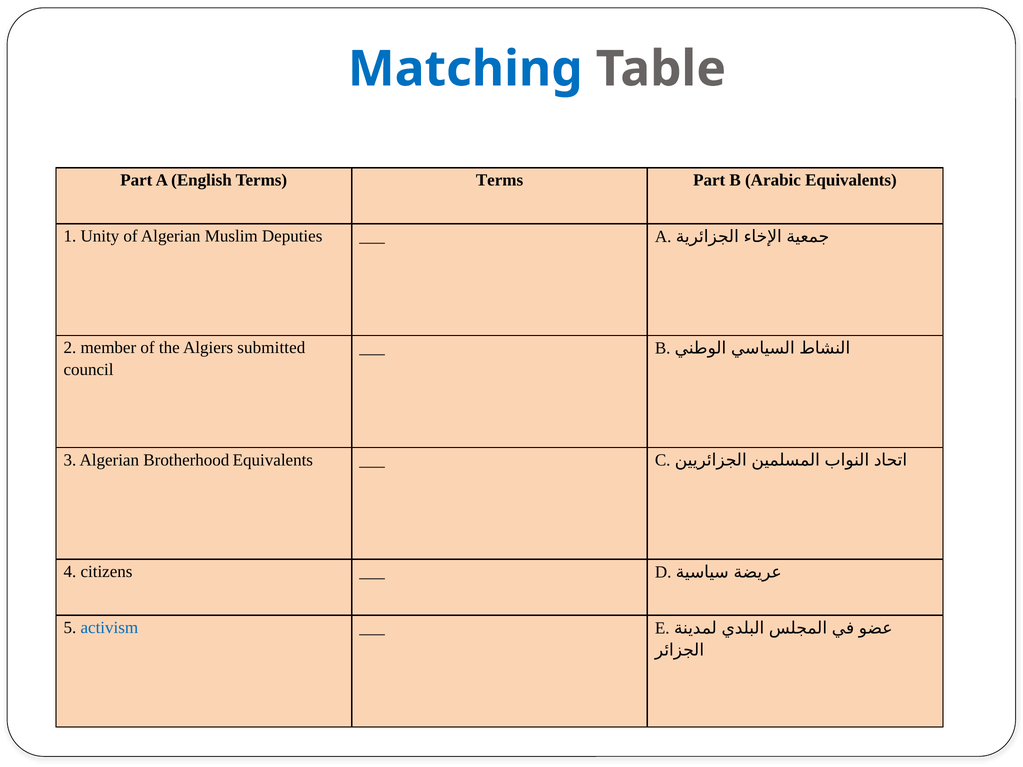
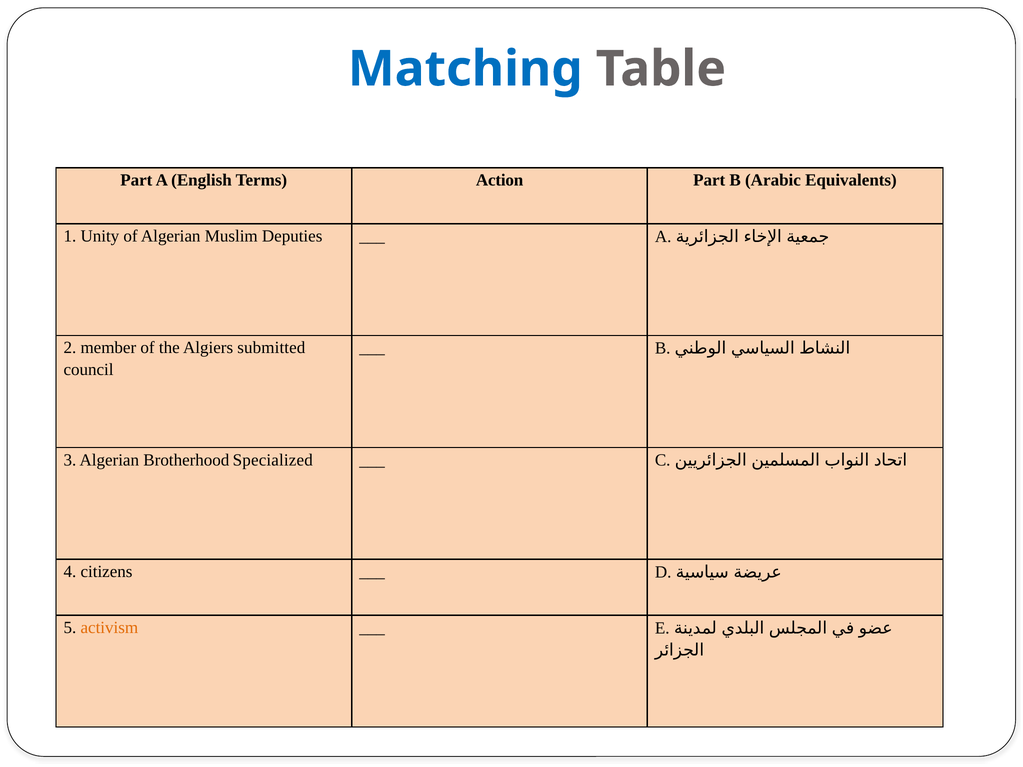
Terms Terms: Terms -> Action (500, 180)
Brotherhood Equivalents: Equivalents -> Specialized (273, 460)
activism colour: blue -> orange (109, 628)
